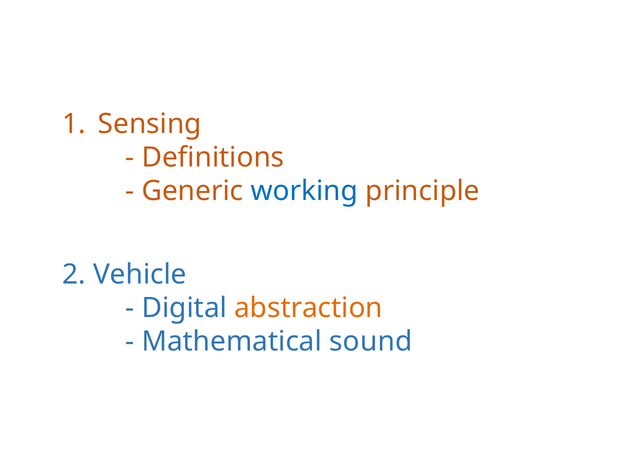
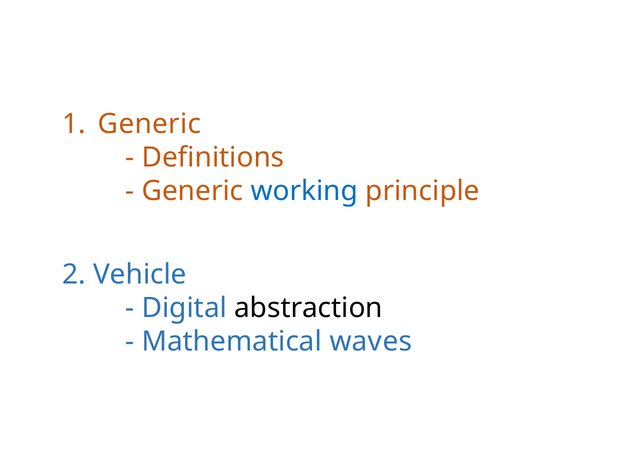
Sensing: Sensing -> Generic (150, 124)
abstraction colour: orange -> black (309, 308)
sound: sound -> waves (371, 342)
